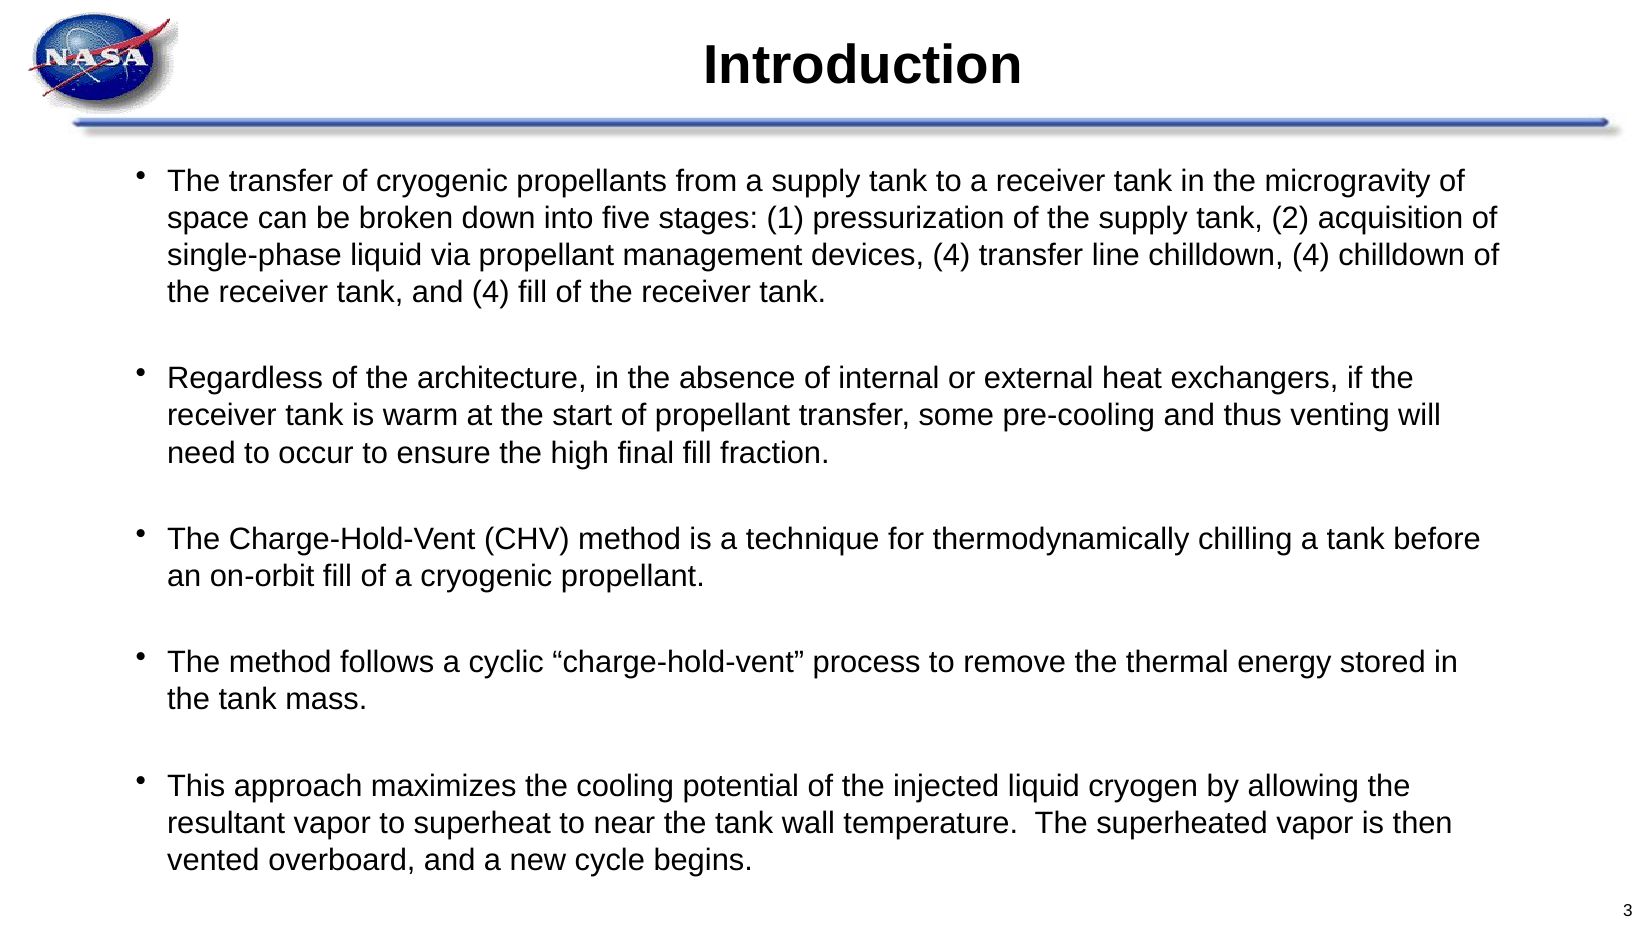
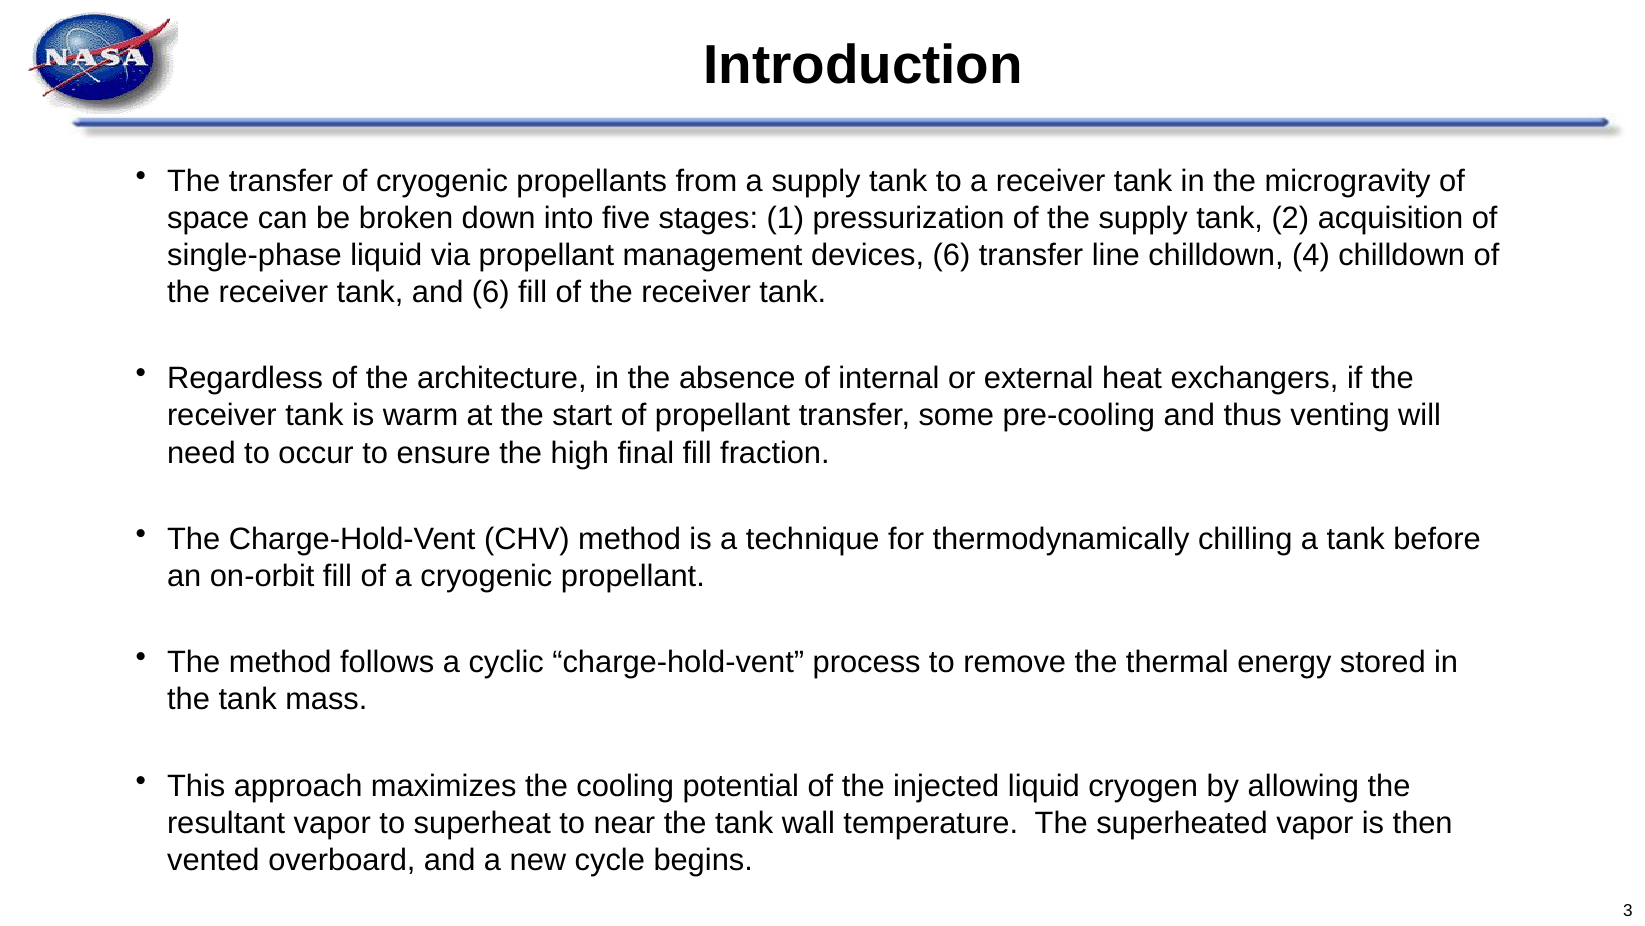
devices 4: 4 -> 6 (952, 255)
and 4: 4 -> 6 (491, 292)
